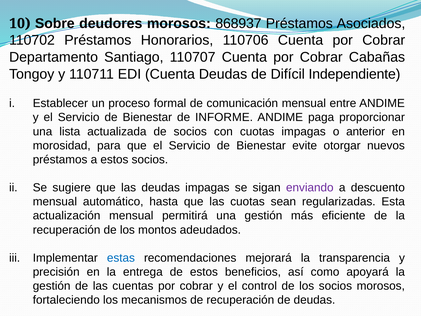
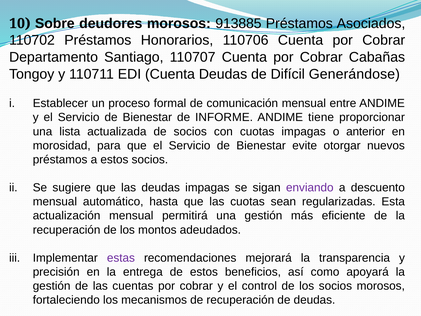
868937: 868937 -> 913885 (238, 23)
Independiente: Independiente -> Generándose (354, 74)
paga: paga -> tiene (321, 117)
estas colour: blue -> purple (121, 258)
